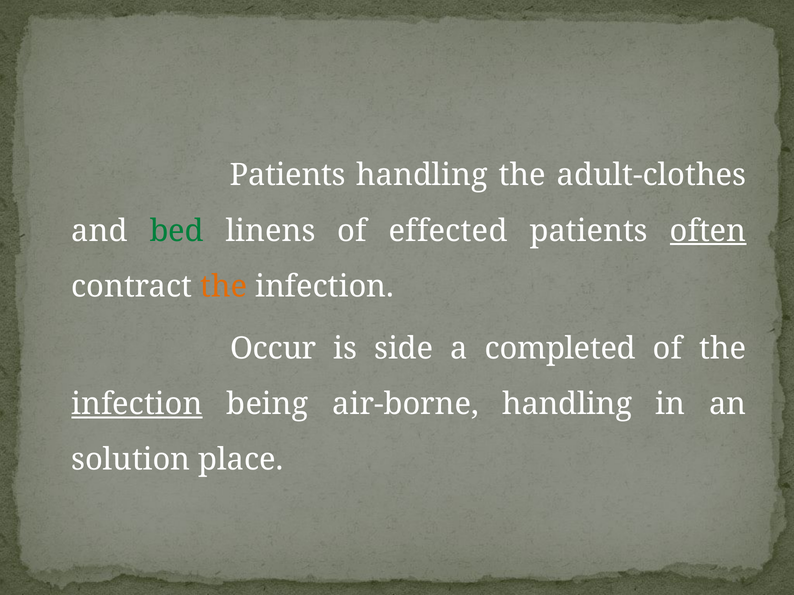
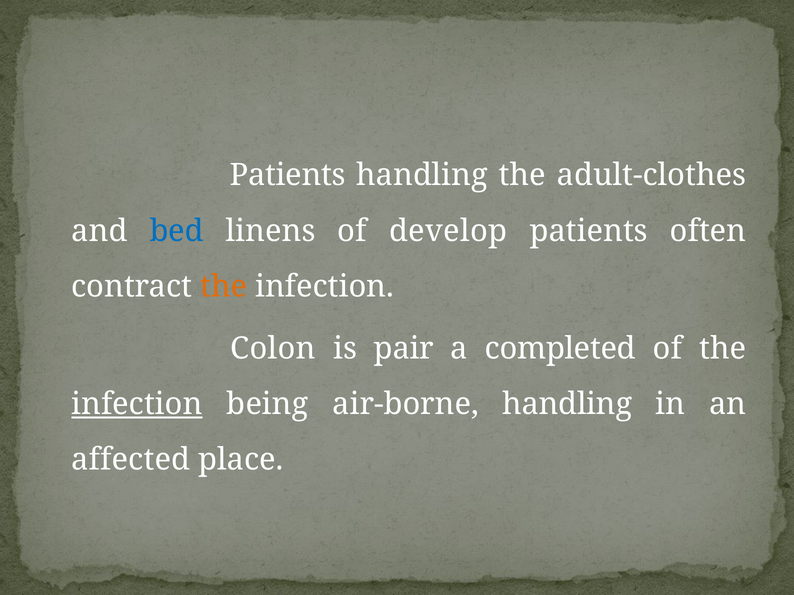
bed colour: green -> blue (177, 231)
effected: effected -> develop (448, 231)
often underline: present -> none (708, 231)
Occur: Occur -> Colon (273, 349)
side: side -> pair (404, 349)
solution: solution -> affected (131, 460)
